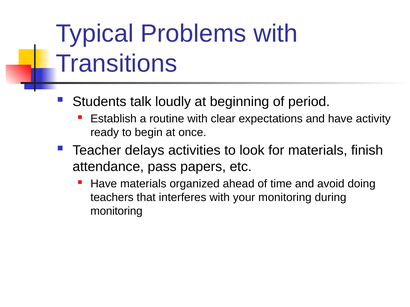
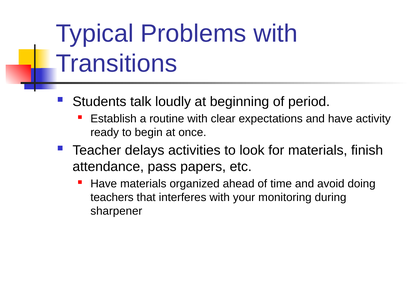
monitoring: monitoring -> sharpener (116, 211)
